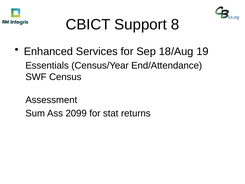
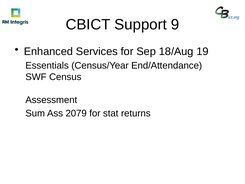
8: 8 -> 9 (175, 25)
2099: 2099 -> 2079 (76, 113)
